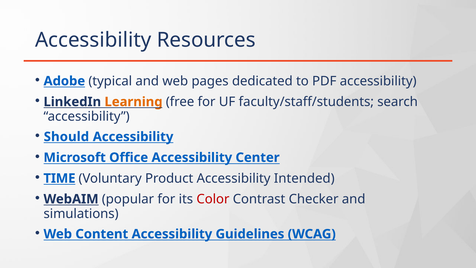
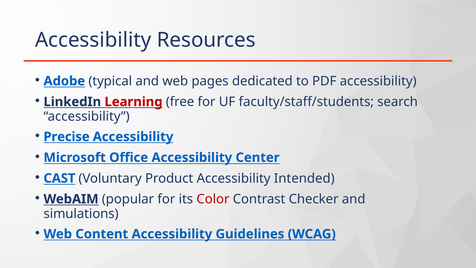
Learning colour: orange -> red (134, 102)
Should: Should -> Precise (67, 137)
TIME: TIME -> CAST (59, 178)
